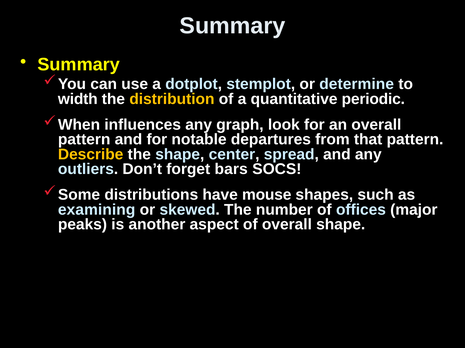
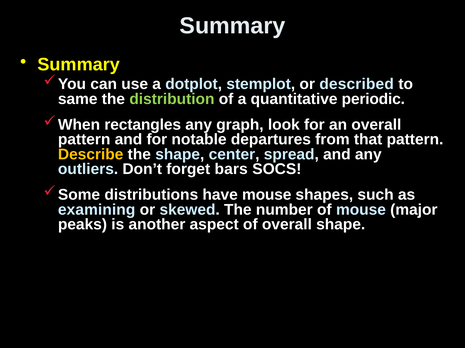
determine: determine -> described (357, 84)
width: width -> same (78, 99)
distribution colour: yellow -> light green (172, 99)
influences: influences -> rectangles (143, 125)
of offices: offices -> mouse (361, 210)
